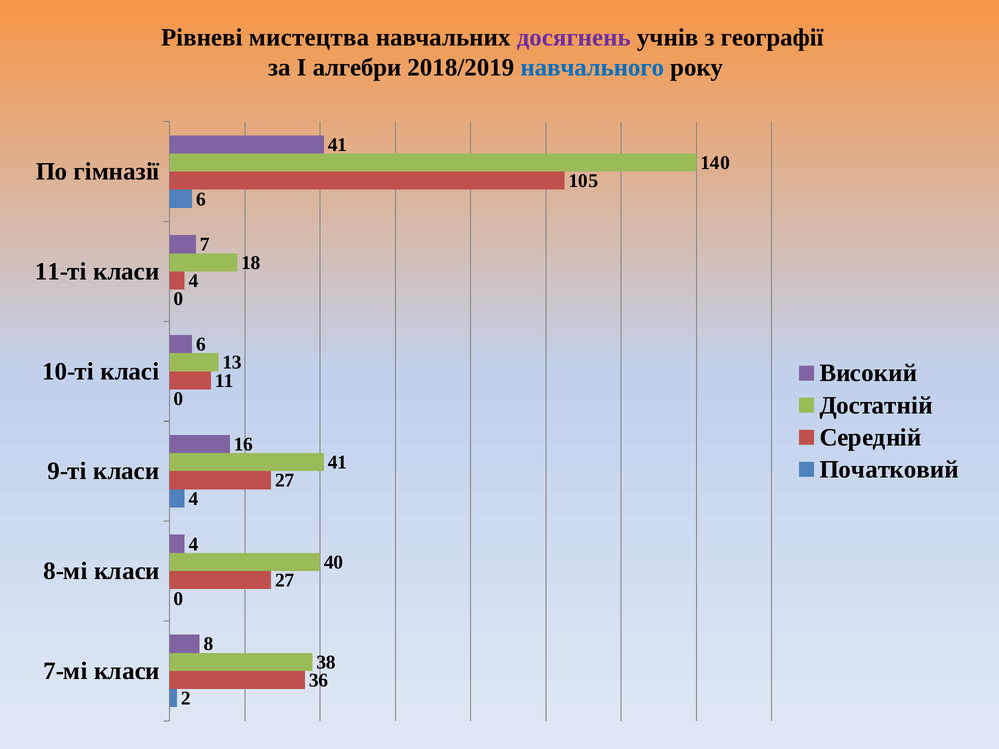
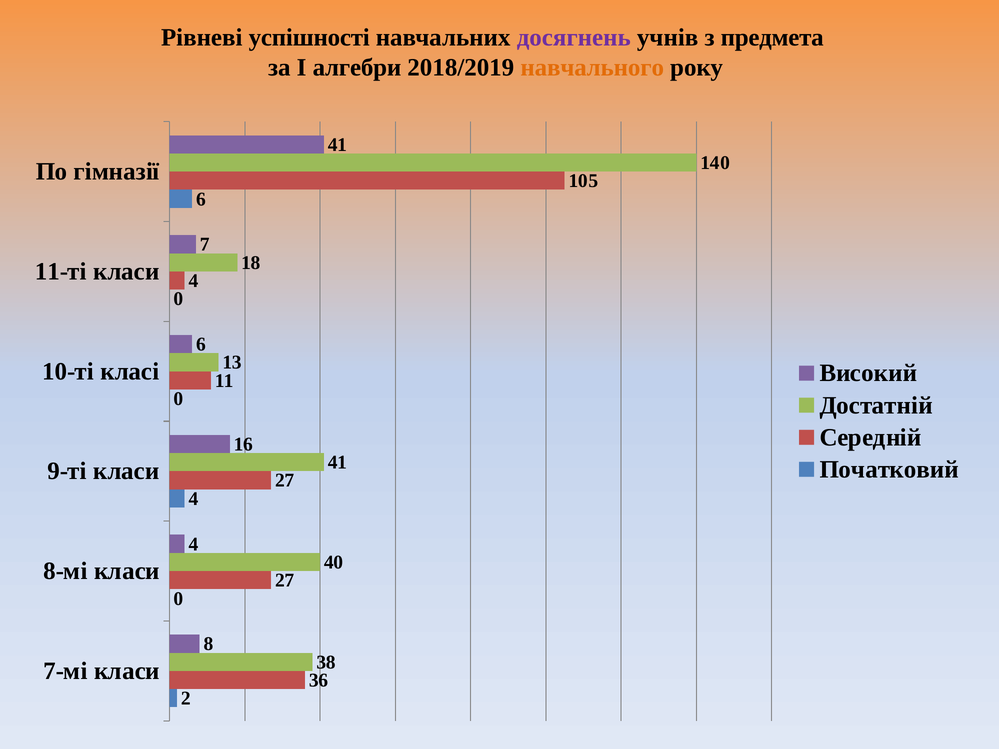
мистецтва: мистецтва -> успішності (309, 37)
географії: географії -> предмета (772, 37)
навчального colour: blue -> orange (592, 67)
